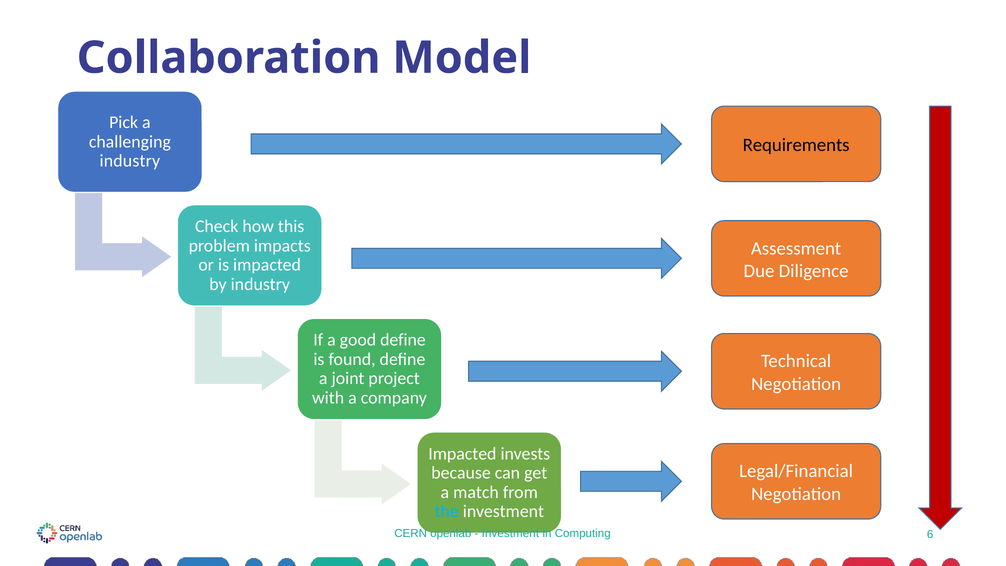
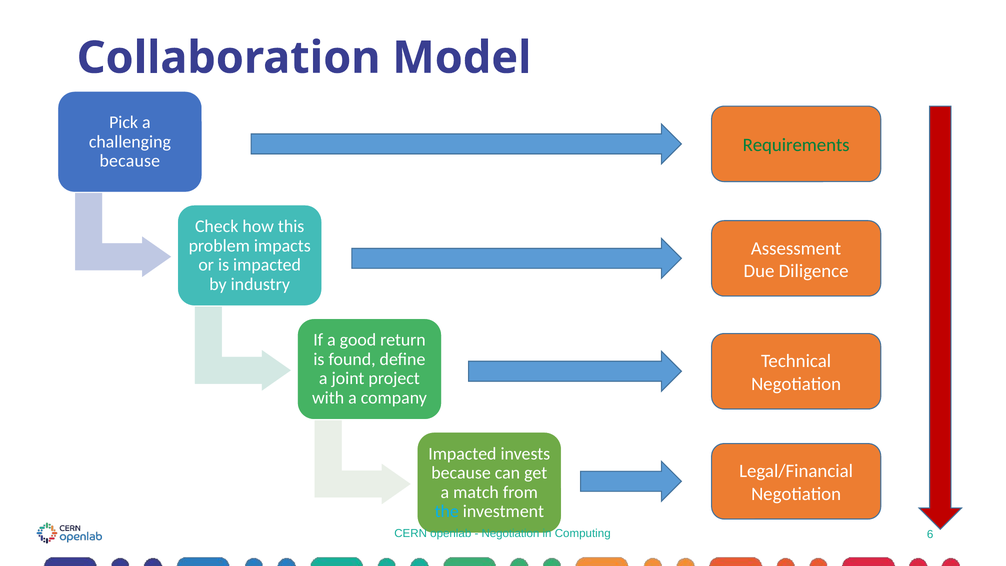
Requirements colour: black -> green (796, 145)
industry: industry -> because (130, 161)
good define: define -> return (403, 340)
Investment: Investment -> Negotiation (510, 534)
